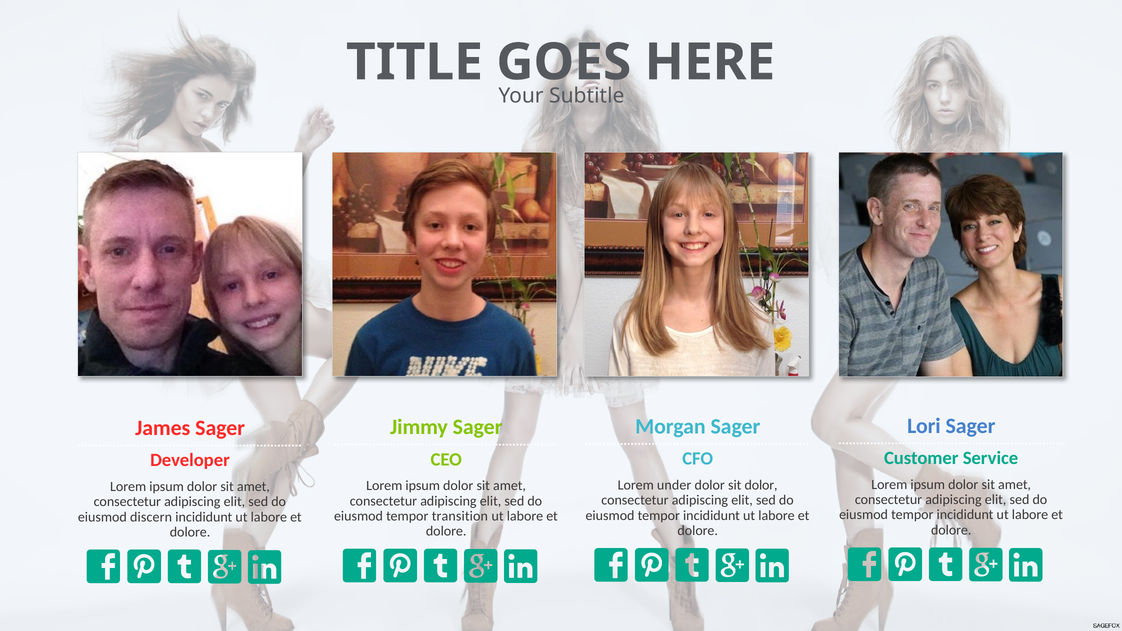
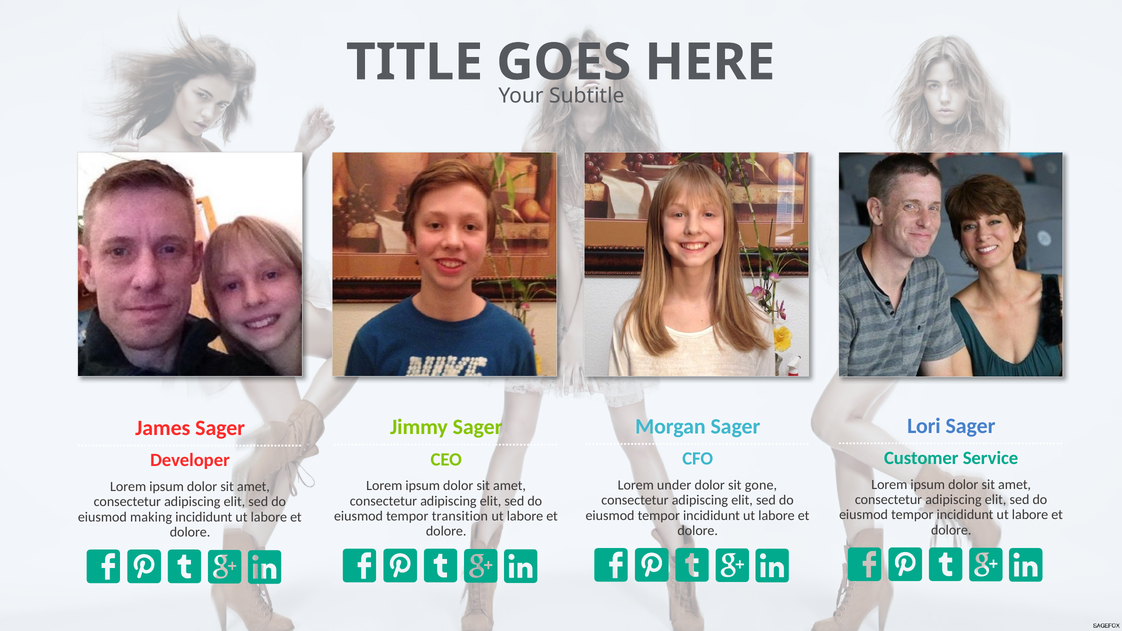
sit dolor: dolor -> gone (761, 485)
discern: discern -> making (151, 517)
